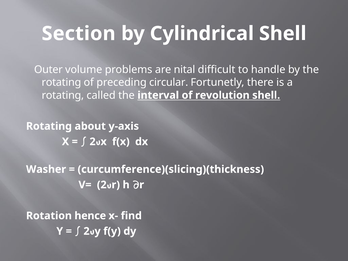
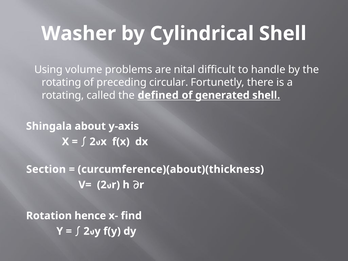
Section: Section -> Washer (79, 34)
Outer: Outer -> Using (48, 70)
interval: interval -> defined (158, 95)
revolution: revolution -> generated (222, 95)
Rotating: Rotating -> Shingala (49, 126)
Washer: Washer -> Section (46, 169)
curcumference)(slicing)(thickness: curcumference)(slicing)(thickness -> curcumference)(about)(thickness (171, 169)
